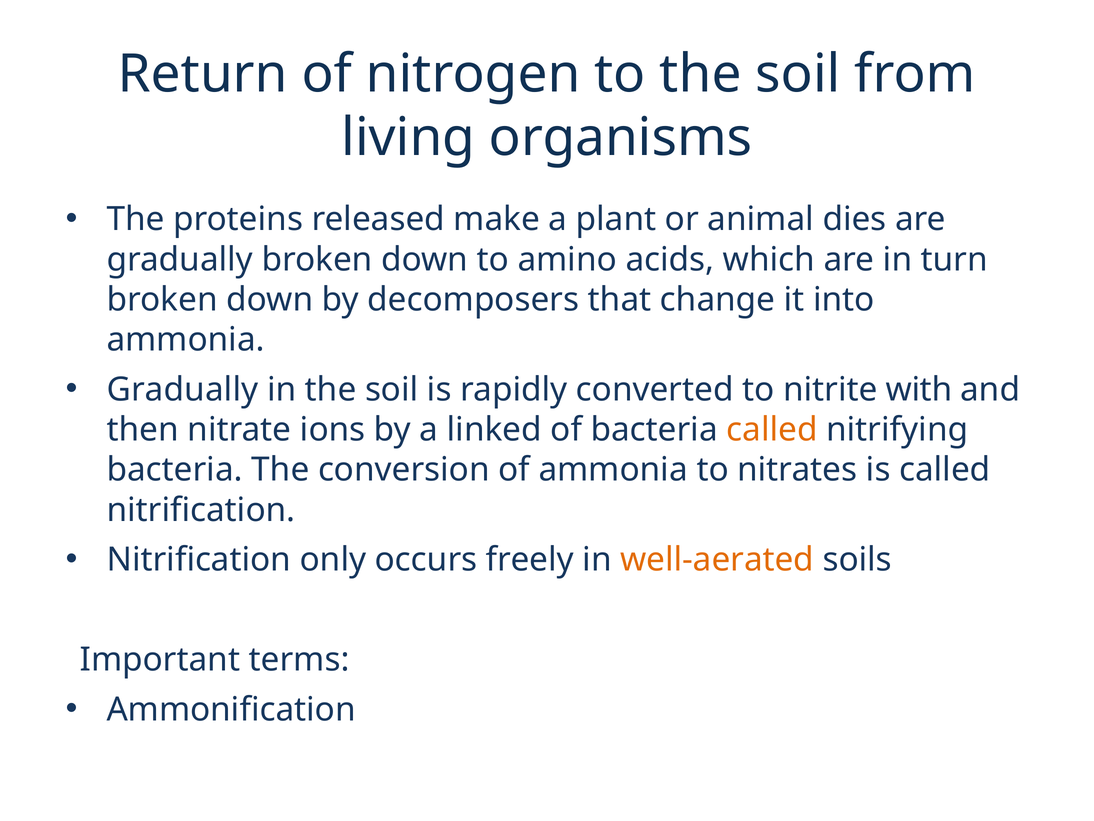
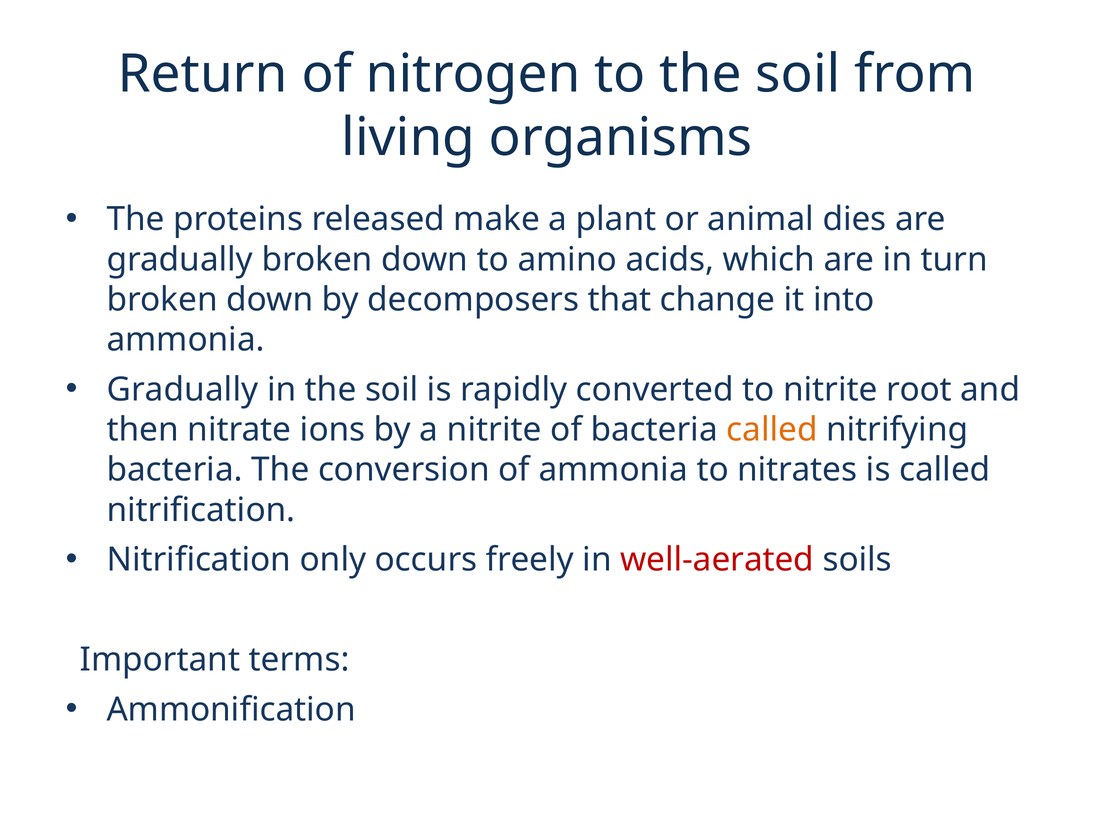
with: with -> root (919, 389)
a linked: linked -> nitrite (494, 430)
well-aerated colour: orange -> red (717, 560)
